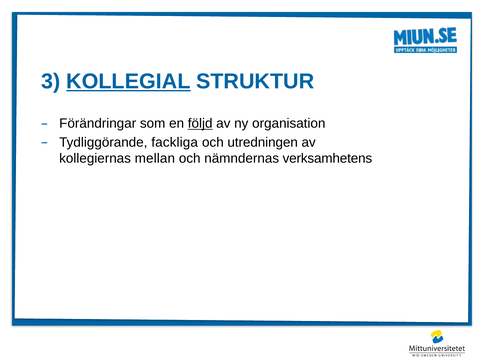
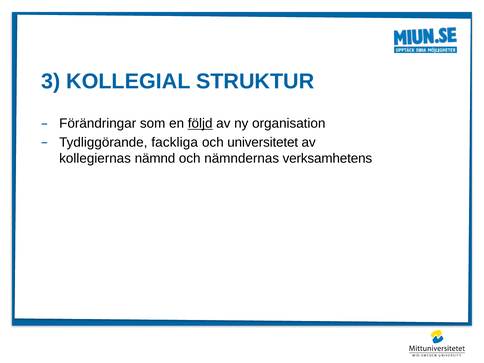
KOLLEGIAL underline: present -> none (128, 81)
utredningen: utredningen -> universitetet (263, 142)
mellan: mellan -> nämnd (155, 159)
